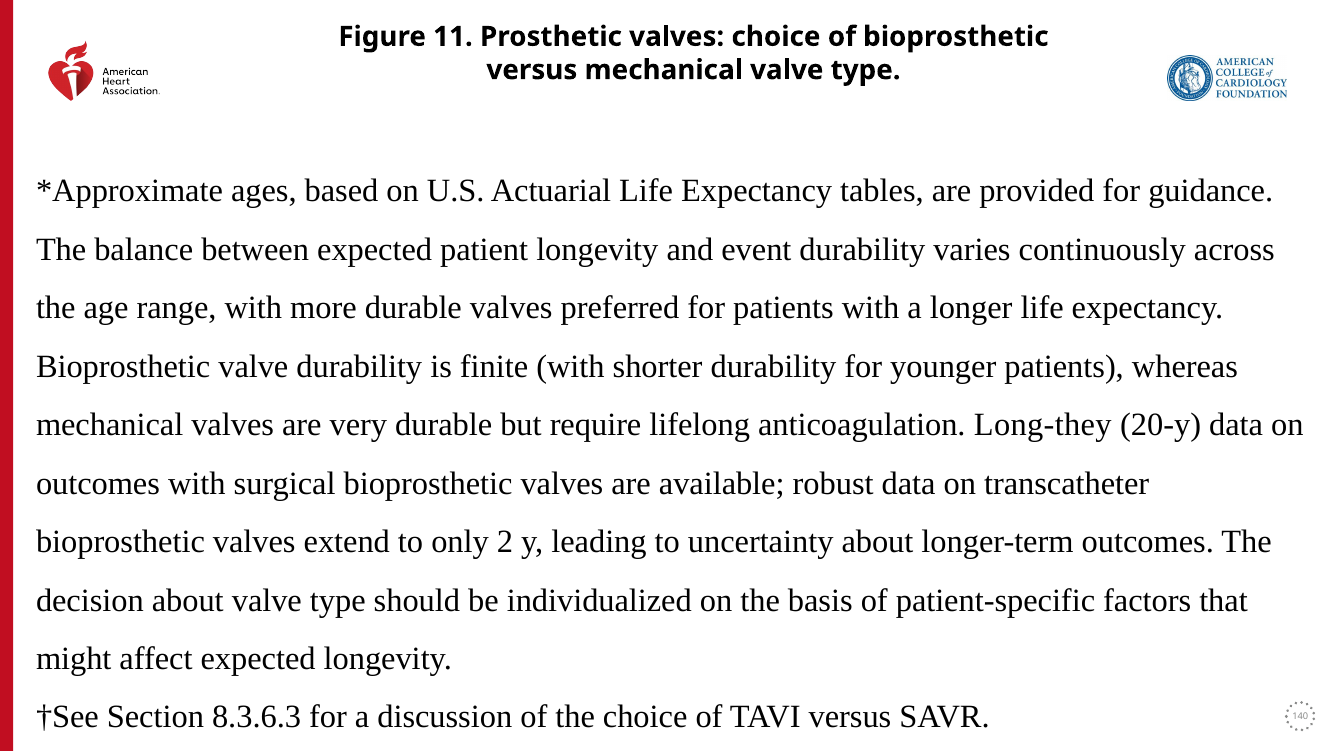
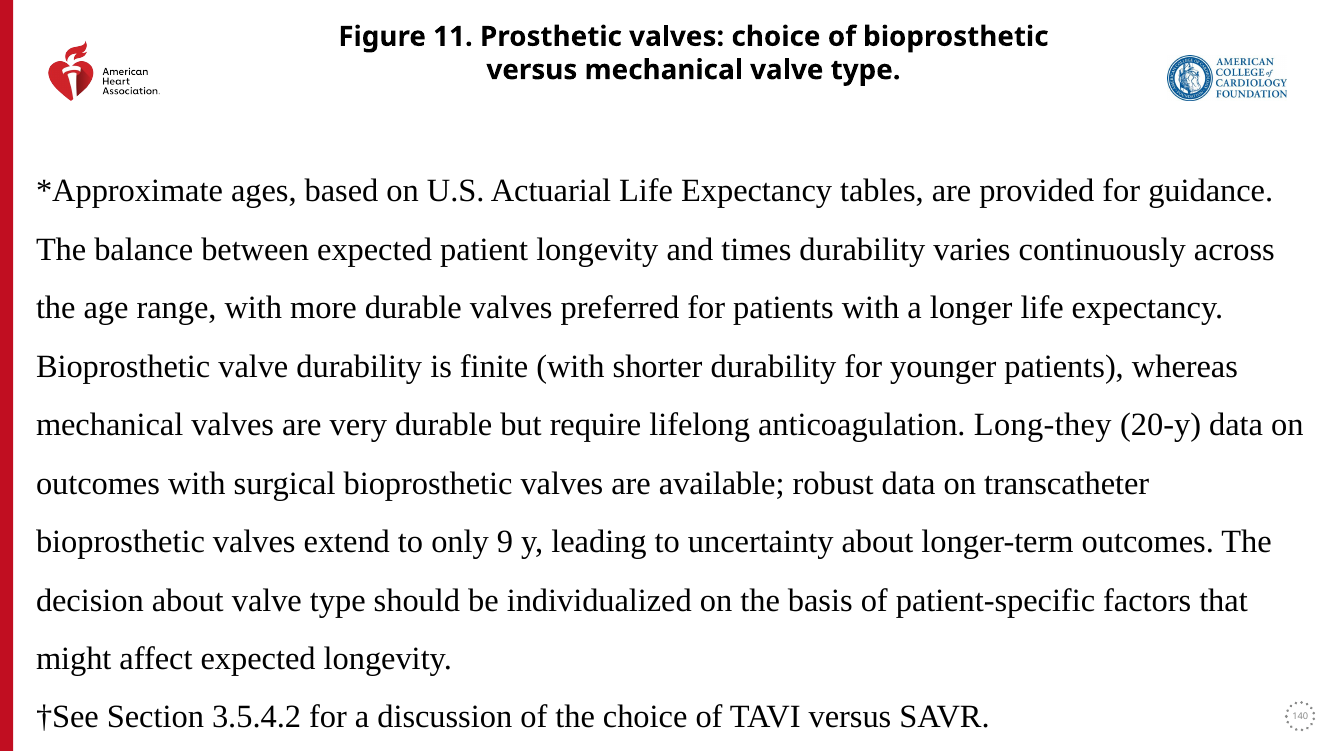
event: event -> times (756, 250)
2: 2 -> 9 (505, 542)
8.3.6.3: 8.3.6.3 -> 3.5.4.2 (257, 717)
